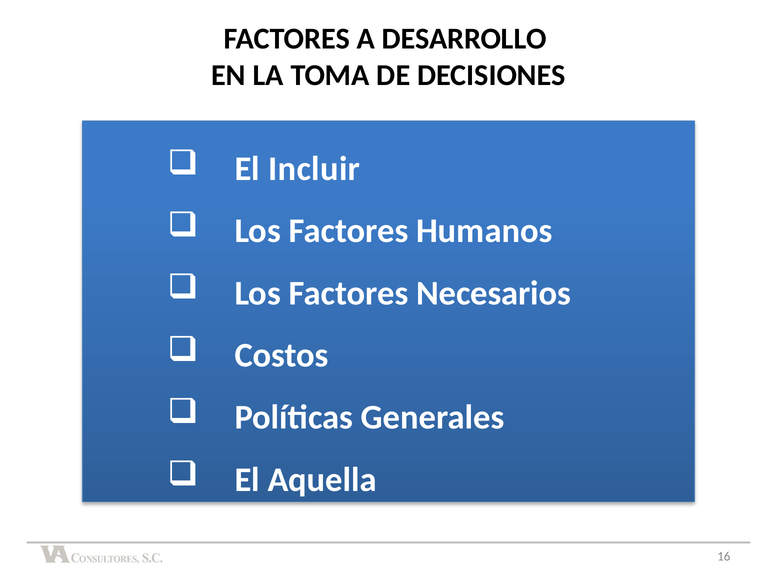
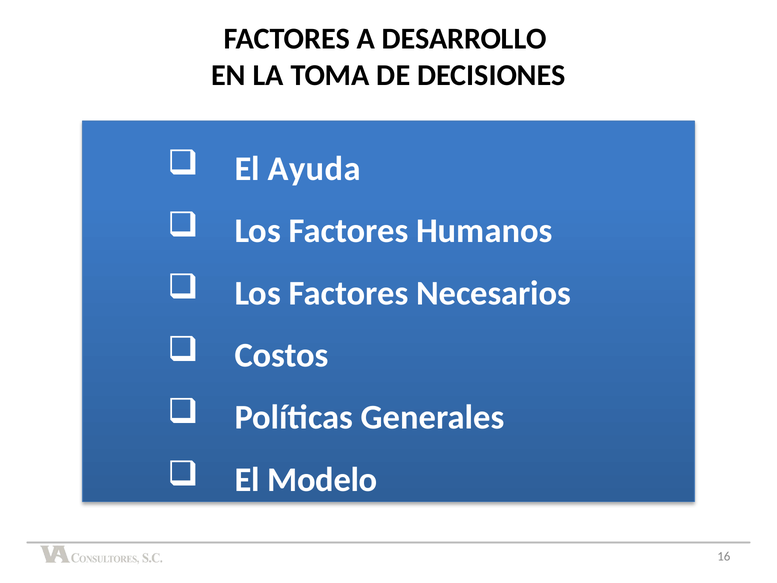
Incluir: Incluir -> Ayuda (314, 169)
Aquella: Aquella -> Modelo (322, 480)
